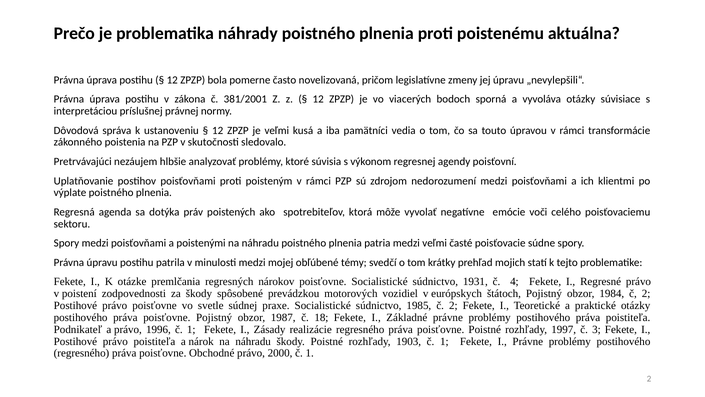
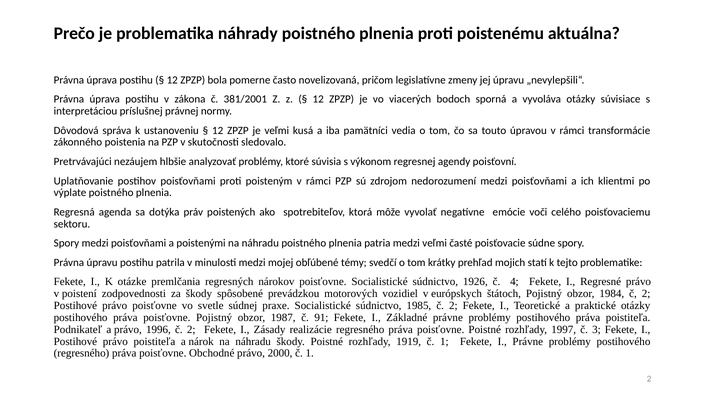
1931: 1931 -> 1926 (475, 282)
18: 18 -> 91 (321, 317)
1996 č 1: 1 -> 2 (191, 329)
1903: 1903 -> 1919 (409, 341)
